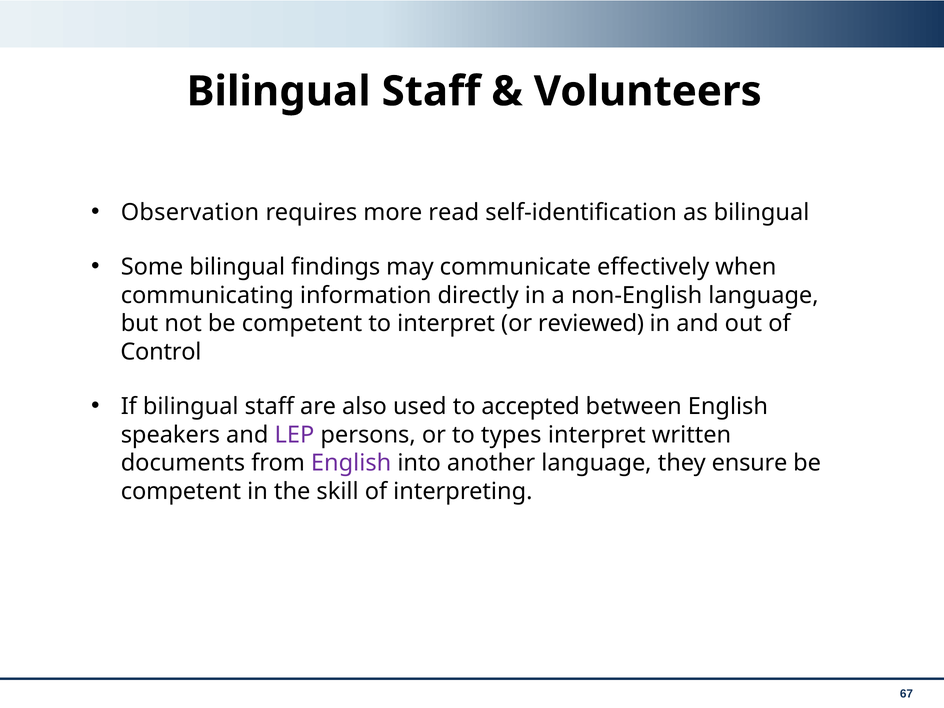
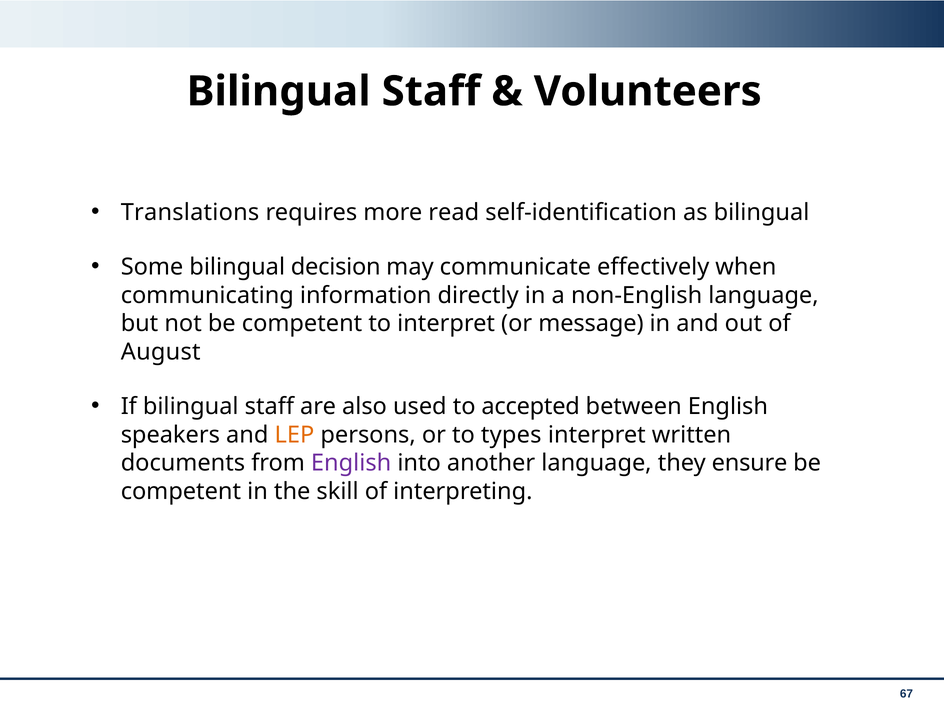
Observation: Observation -> Translations (190, 212)
findings: findings -> decision (336, 267)
reviewed: reviewed -> message (591, 324)
Control: Control -> August (161, 352)
LEP colour: purple -> orange (294, 435)
